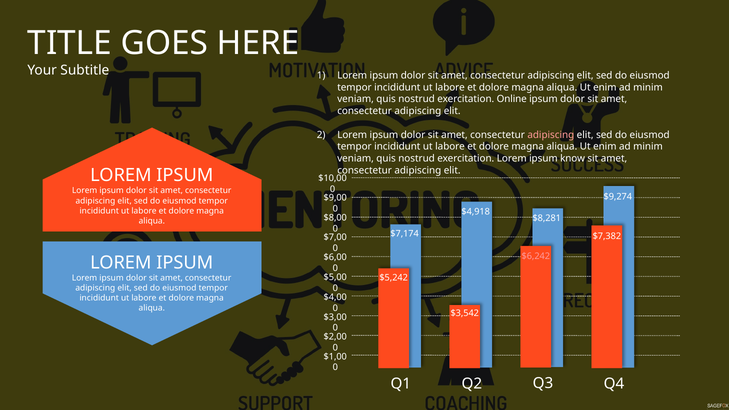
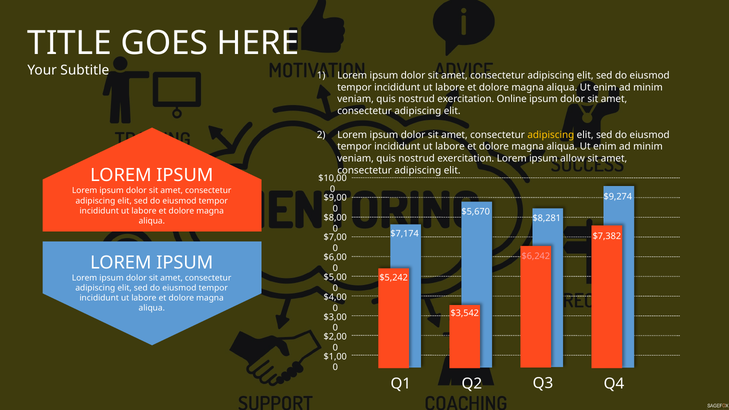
adipiscing colour: pink -> yellow (551, 135)
know: know -> allow (573, 159)
$4,918: $4,918 -> $5,670 (476, 212)
